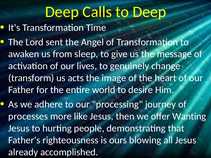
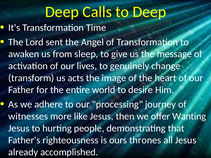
processes: processes -> witnesses (28, 116)
blowing: blowing -> thrones (145, 140)
